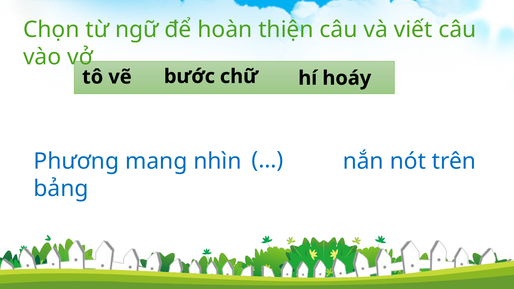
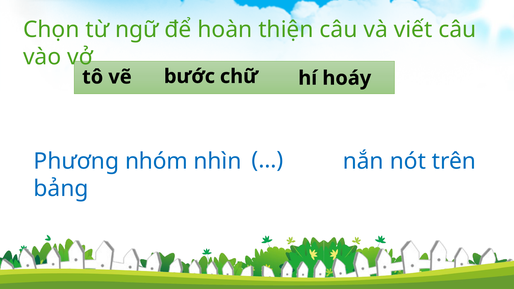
mang: mang -> nhóm (156, 161)
